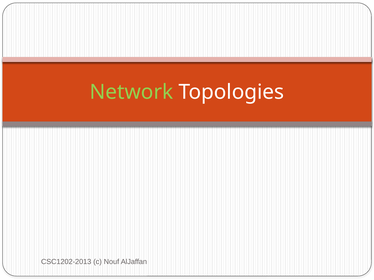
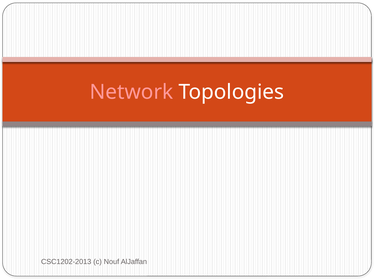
Network colour: light green -> pink (131, 92)
